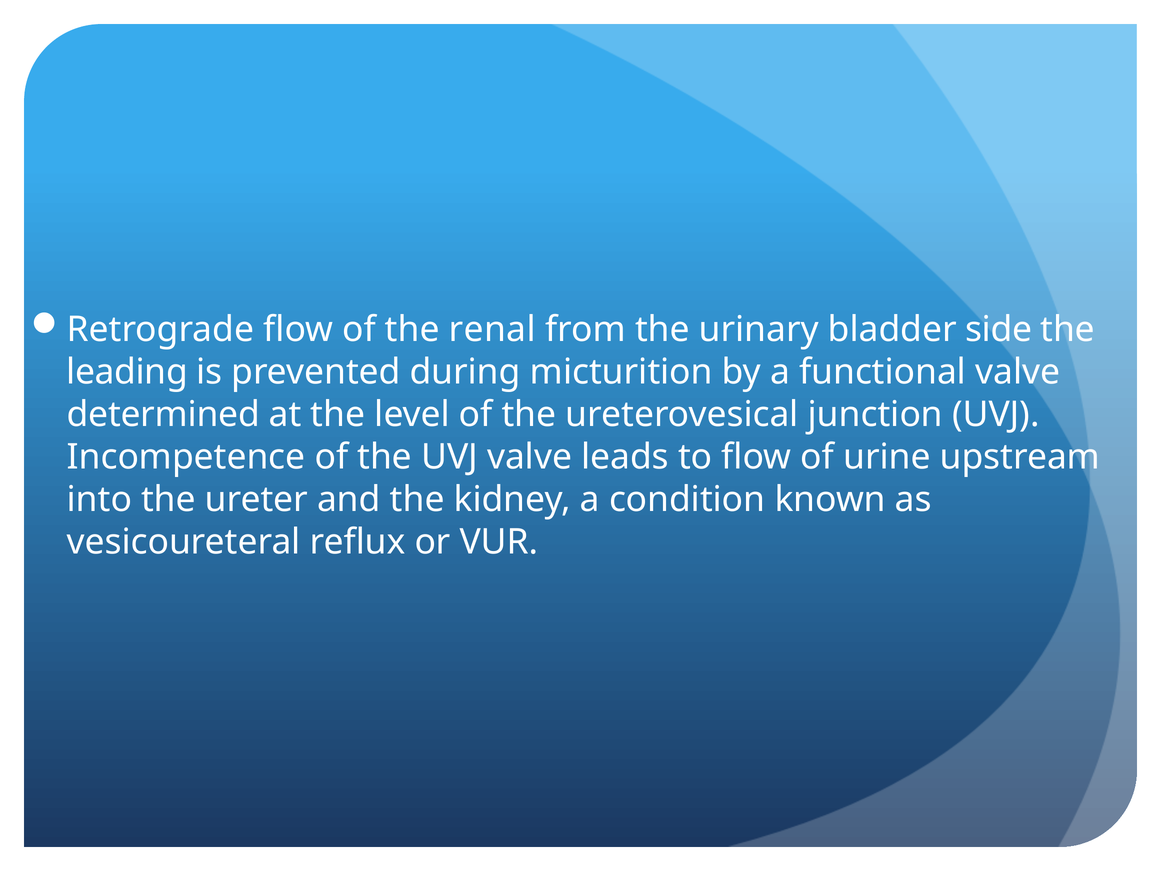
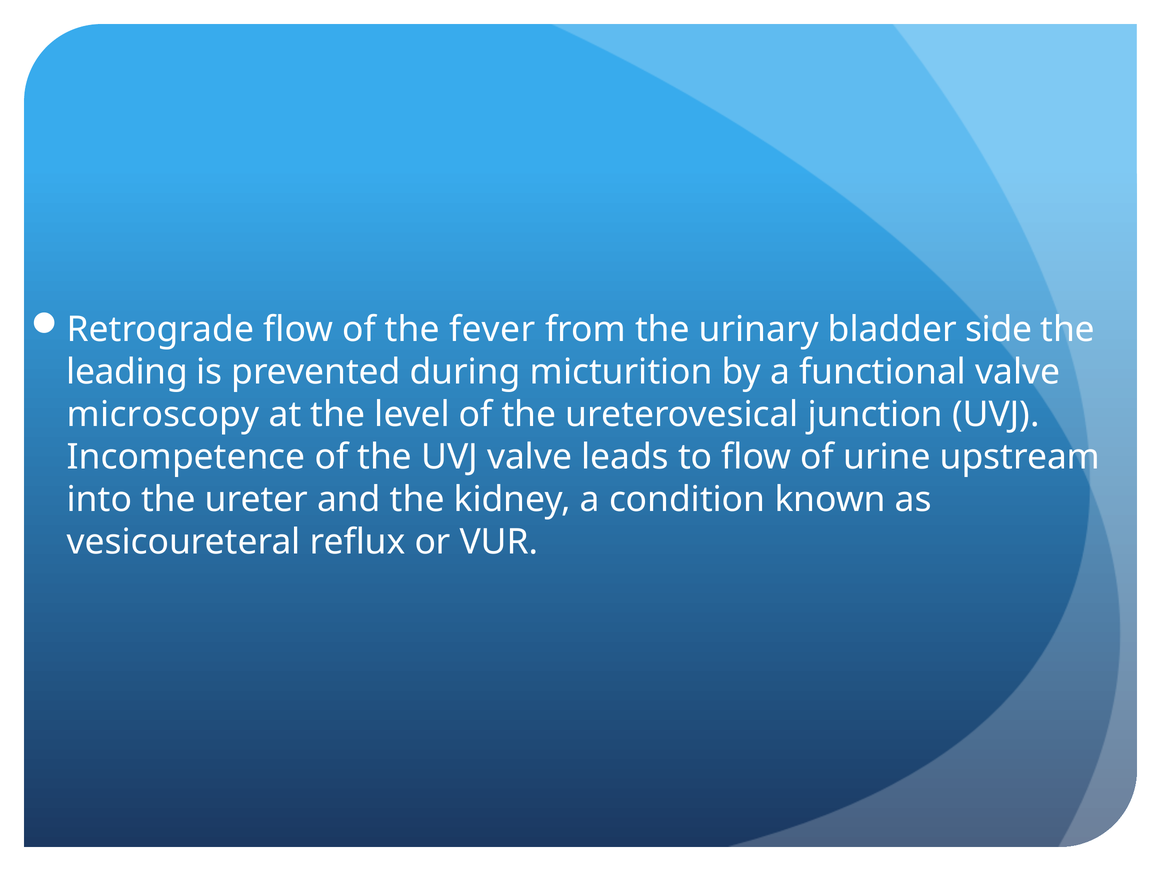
renal: renal -> fever (492, 329)
determined: determined -> microscopy (163, 414)
